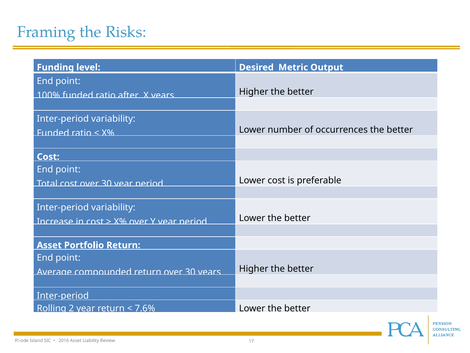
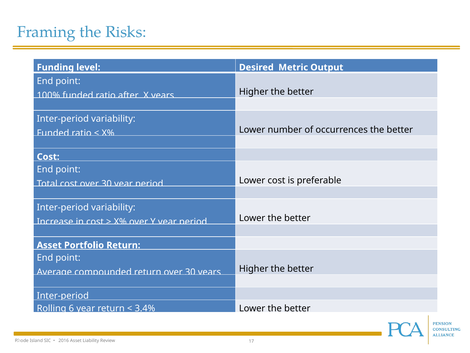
2: 2 -> 6 (71, 308)
7.6%: 7.6% -> 3.4% (145, 308)
